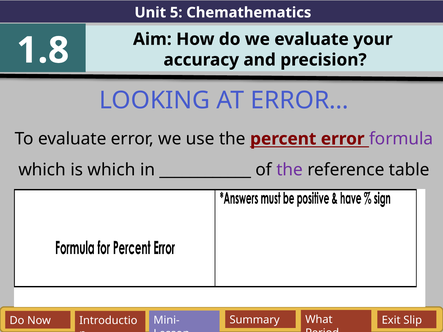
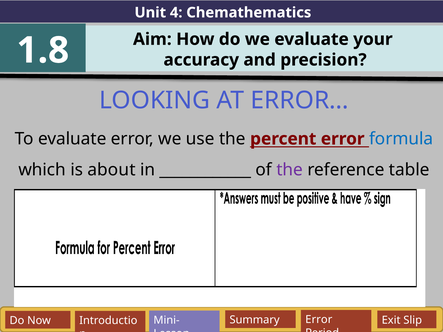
5: 5 -> 4 (176, 13)
formula colour: purple -> blue (401, 139)
is which: which -> about (112, 170)
Summary What: What -> Error (319, 320)
